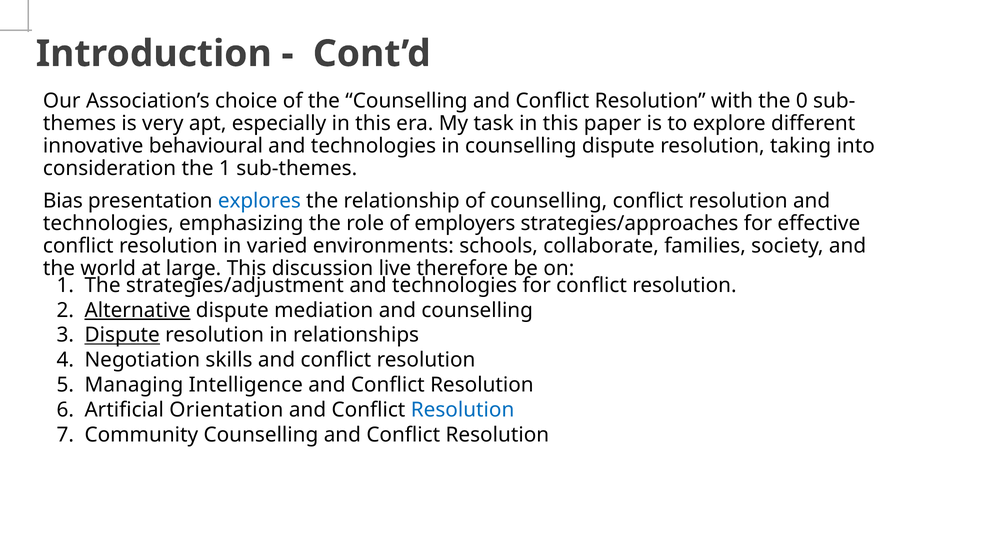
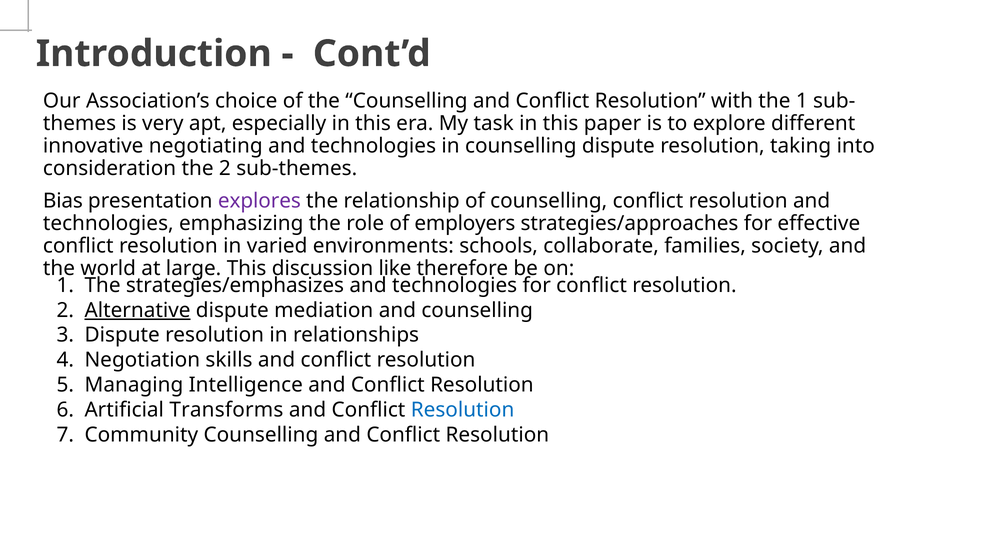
the 0: 0 -> 1 (802, 101)
behavioural: behavioural -> negotiating (206, 146)
the 1: 1 -> 2 (225, 168)
explores colour: blue -> purple (259, 201)
live: live -> like (395, 268)
strategies/adjustment: strategies/adjustment -> strategies/emphasizes (235, 285)
Dispute underline: present -> none (122, 335)
Orientation: Orientation -> Transforms (226, 410)
